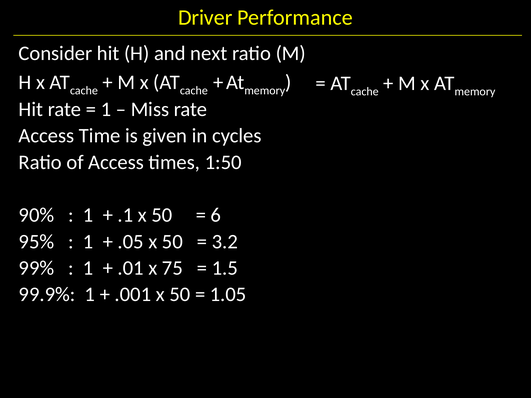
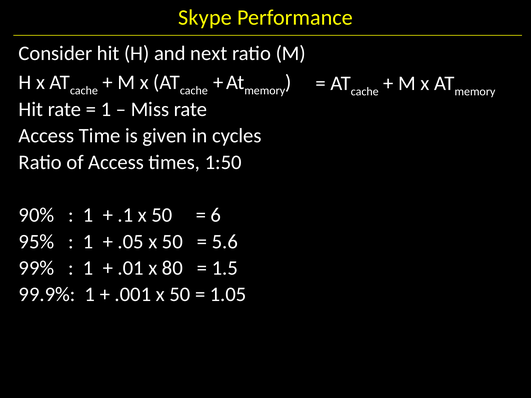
Driver: Driver -> Skype (205, 17)
3.2: 3.2 -> 5.6 (225, 242)
75: 75 -> 80 (172, 268)
